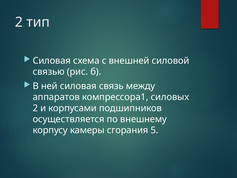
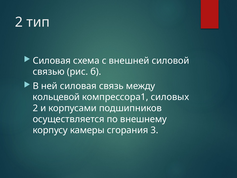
аппаратов: аппаратов -> кольцевой (56, 97)
5: 5 -> 3 (155, 130)
